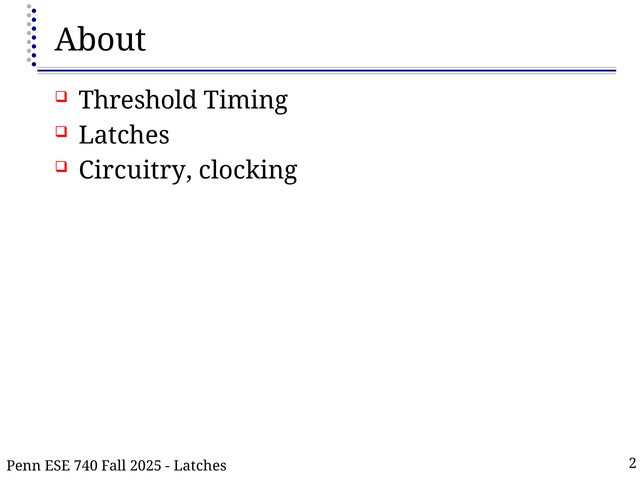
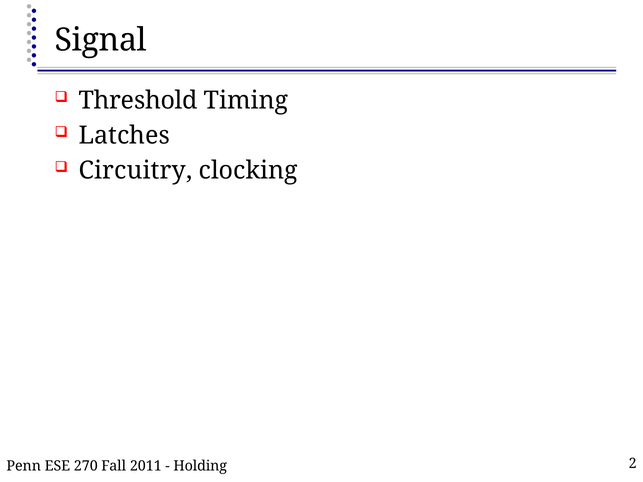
About: About -> Signal (101, 40)
740: 740 -> 270 (86, 466)
2025: 2025 -> 2011 (146, 466)
Latches: Latches -> Holding (200, 466)
